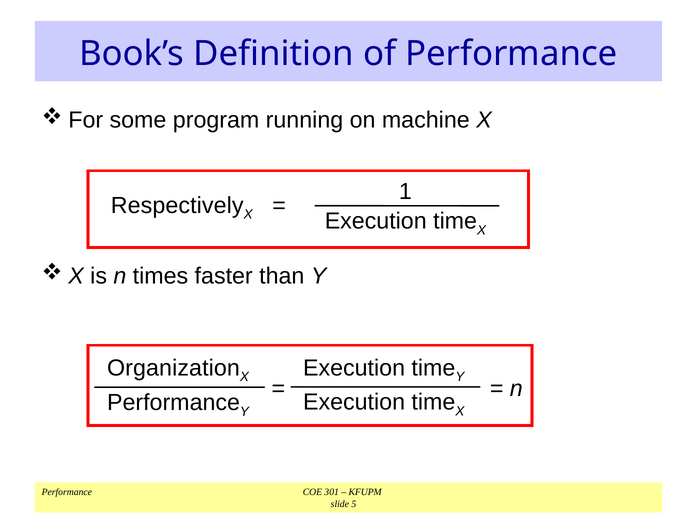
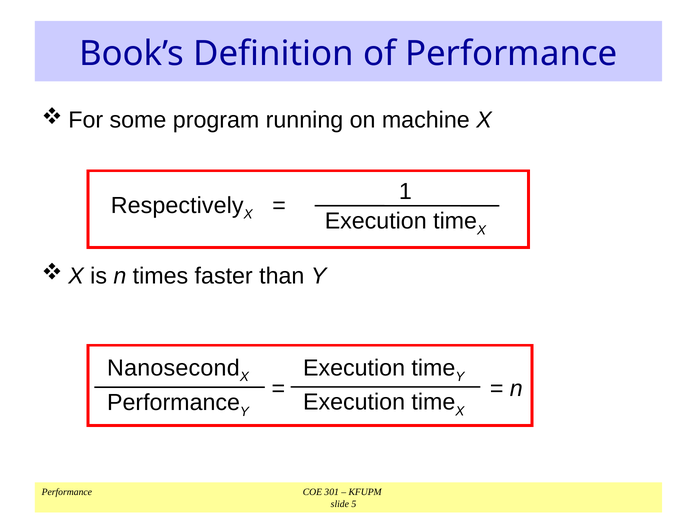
Organization: Organization -> Nanosecond (173, 368)
